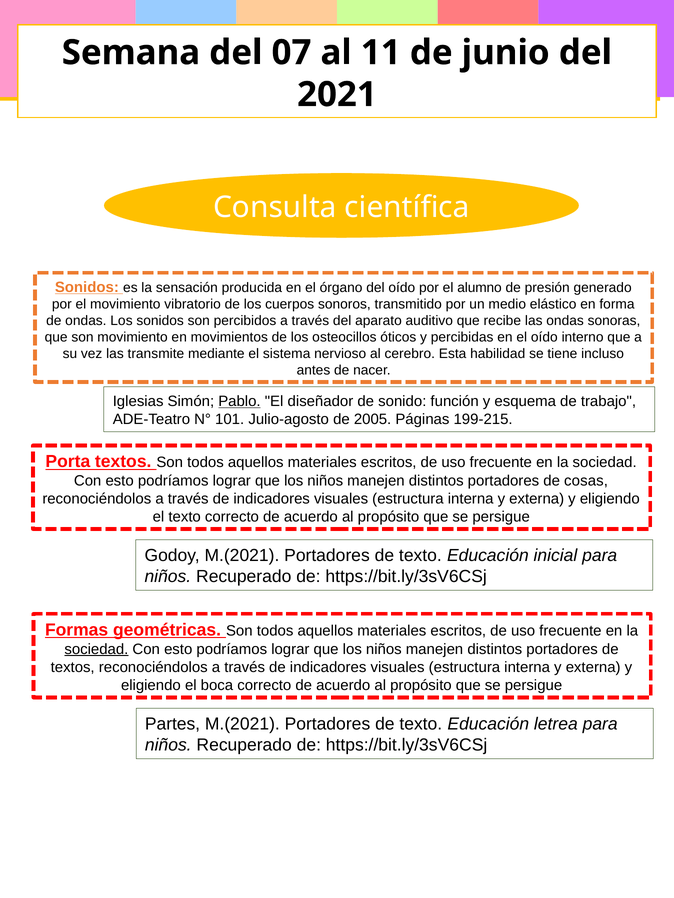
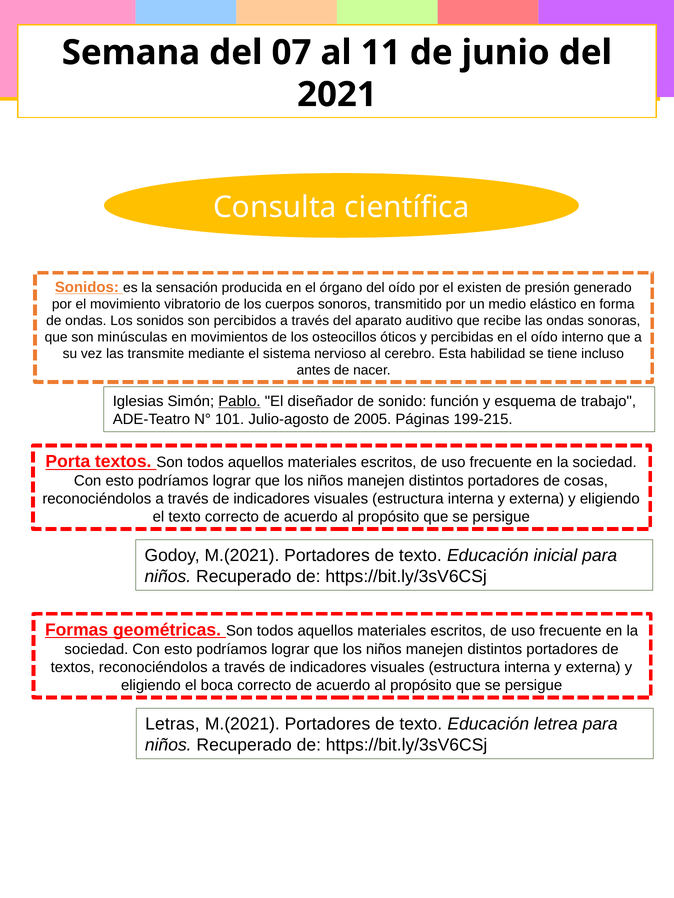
alumno: alumno -> existen (479, 288)
son movimiento: movimiento -> minúsculas (132, 338)
sociedad underline: present -> none (96, 650)
Partes: Partes -> Letras (172, 725)
